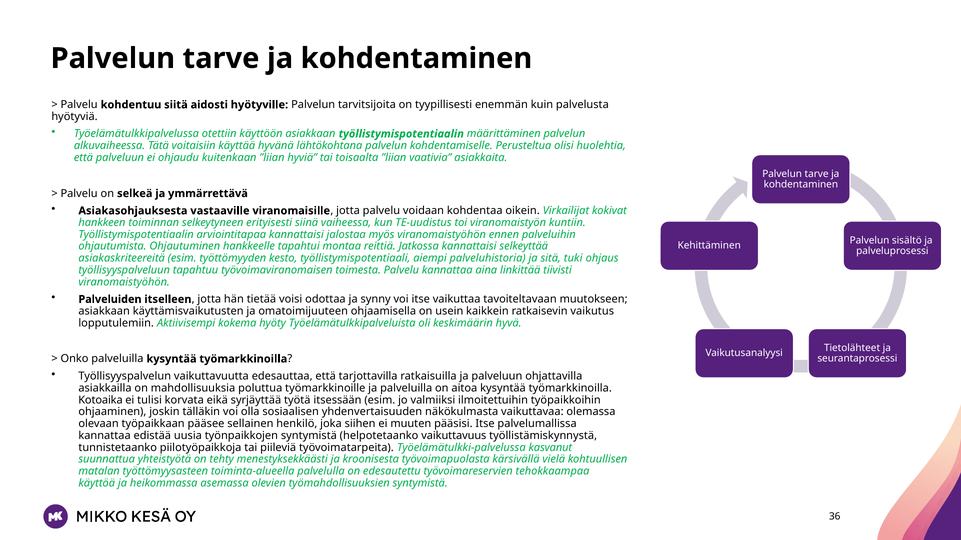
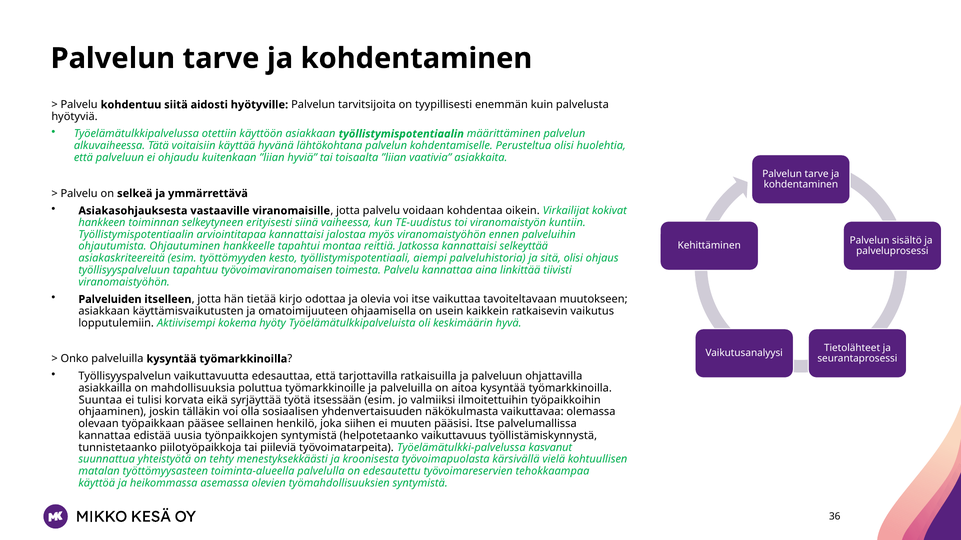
sitä tuki: tuki -> olisi (573, 259)
voisi: voisi -> kirjo (291, 300)
synny: synny -> olevia (376, 300)
Kotoaika: Kotoaika -> Suuntaa (100, 400)
